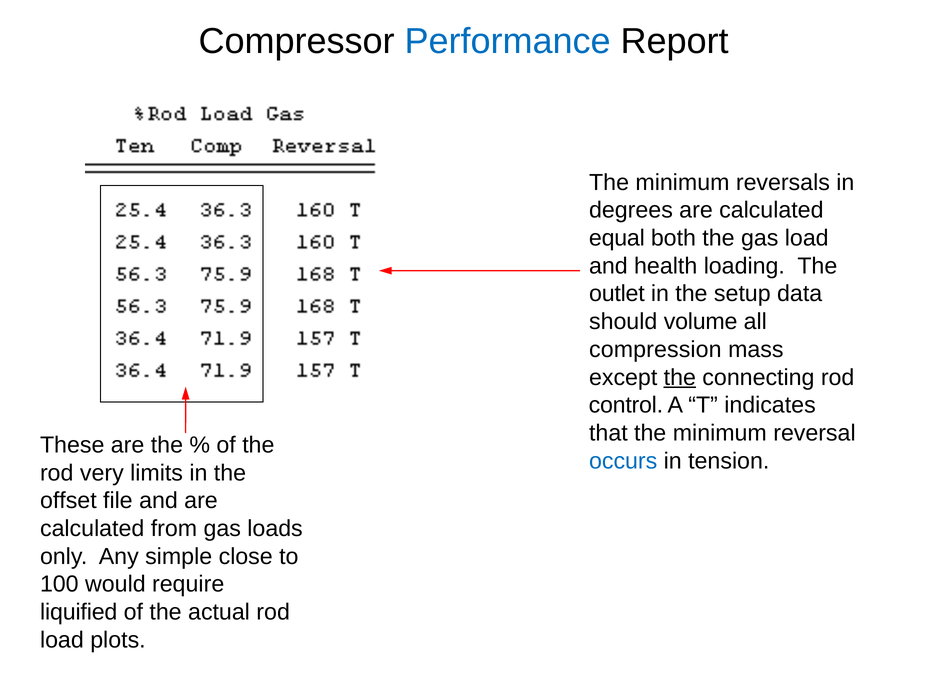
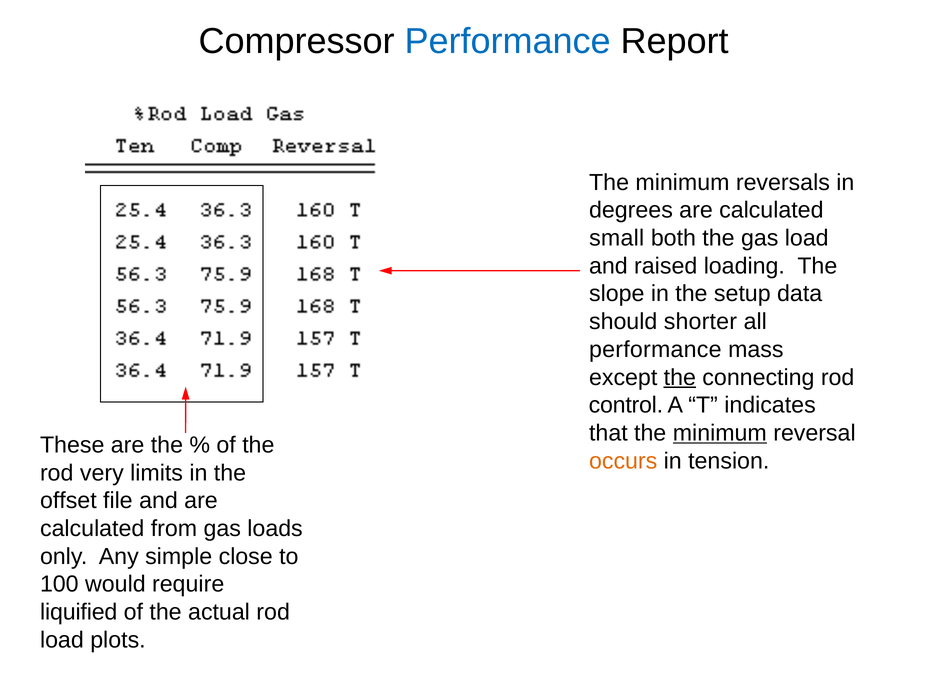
equal: equal -> small (617, 238)
health: health -> raised (666, 266)
outlet: outlet -> slope (617, 294)
volume: volume -> shorter (700, 322)
compression: compression -> performance (655, 350)
minimum underline: none -> present (720, 433)
occurs colour: blue -> orange (623, 461)
